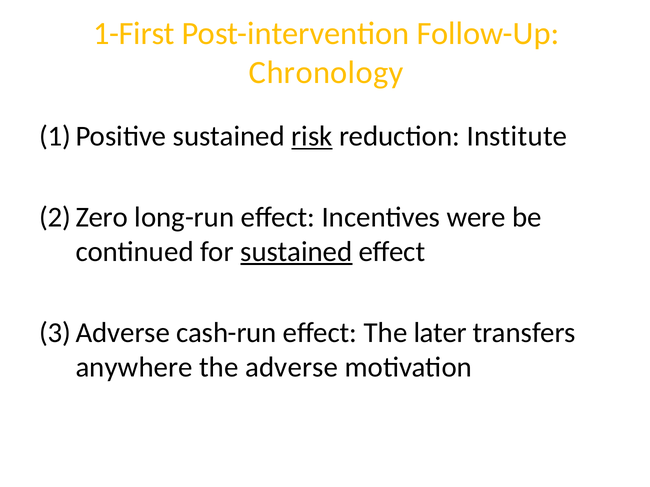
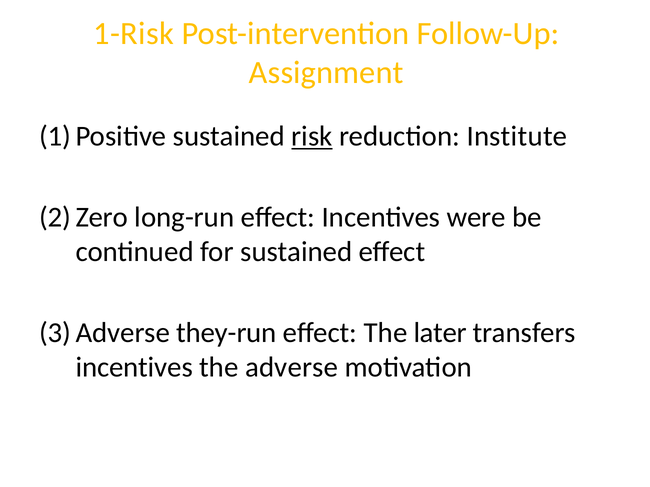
1-First: 1-First -> 1-Risk (134, 33)
Chronology: Chronology -> Assignment (326, 72)
sustained underline: present -> none (296, 252)
cash-run: cash-run -> they-run (226, 333)
anywhere: anywhere -> incentives (134, 368)
